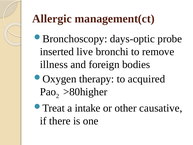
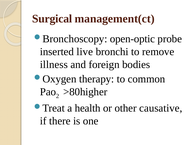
Allergic: Allergic -> Surgical (52, 19)
days-optic: days-optic -> open-optic (132, 39)
acquired: acquired -> common (146, 79)
intake: intake -> health (88, 108)
